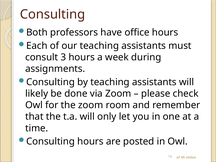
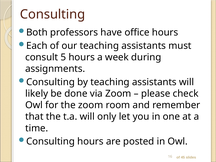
3: 3 -> 5 (63, 57)
